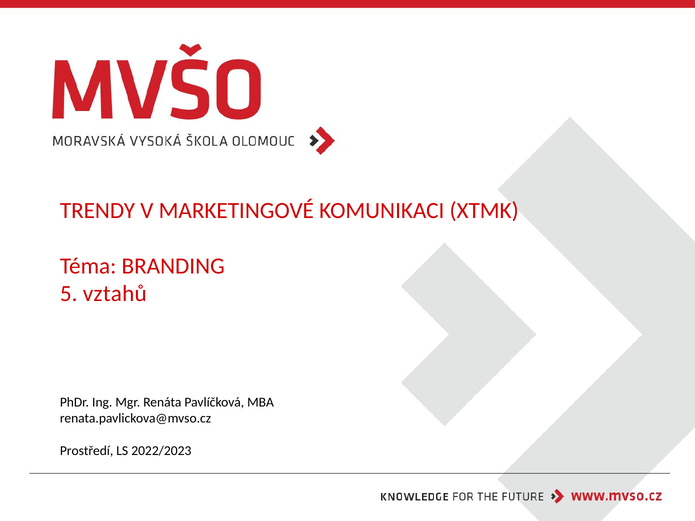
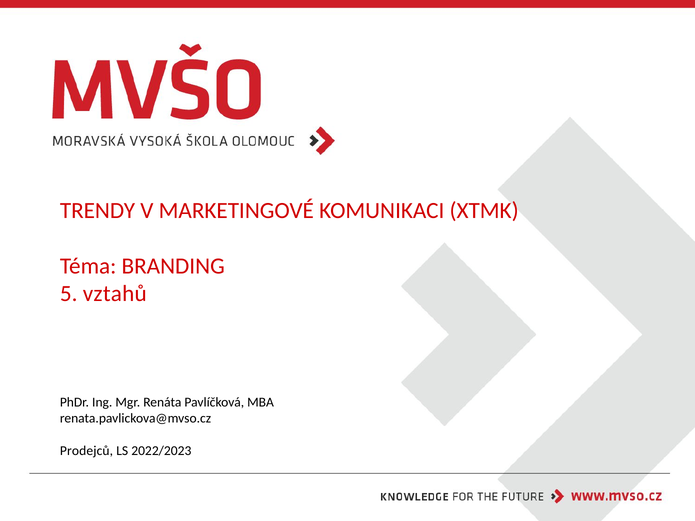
Prostředí: Prostředí -> Prodejců (87, 451)
